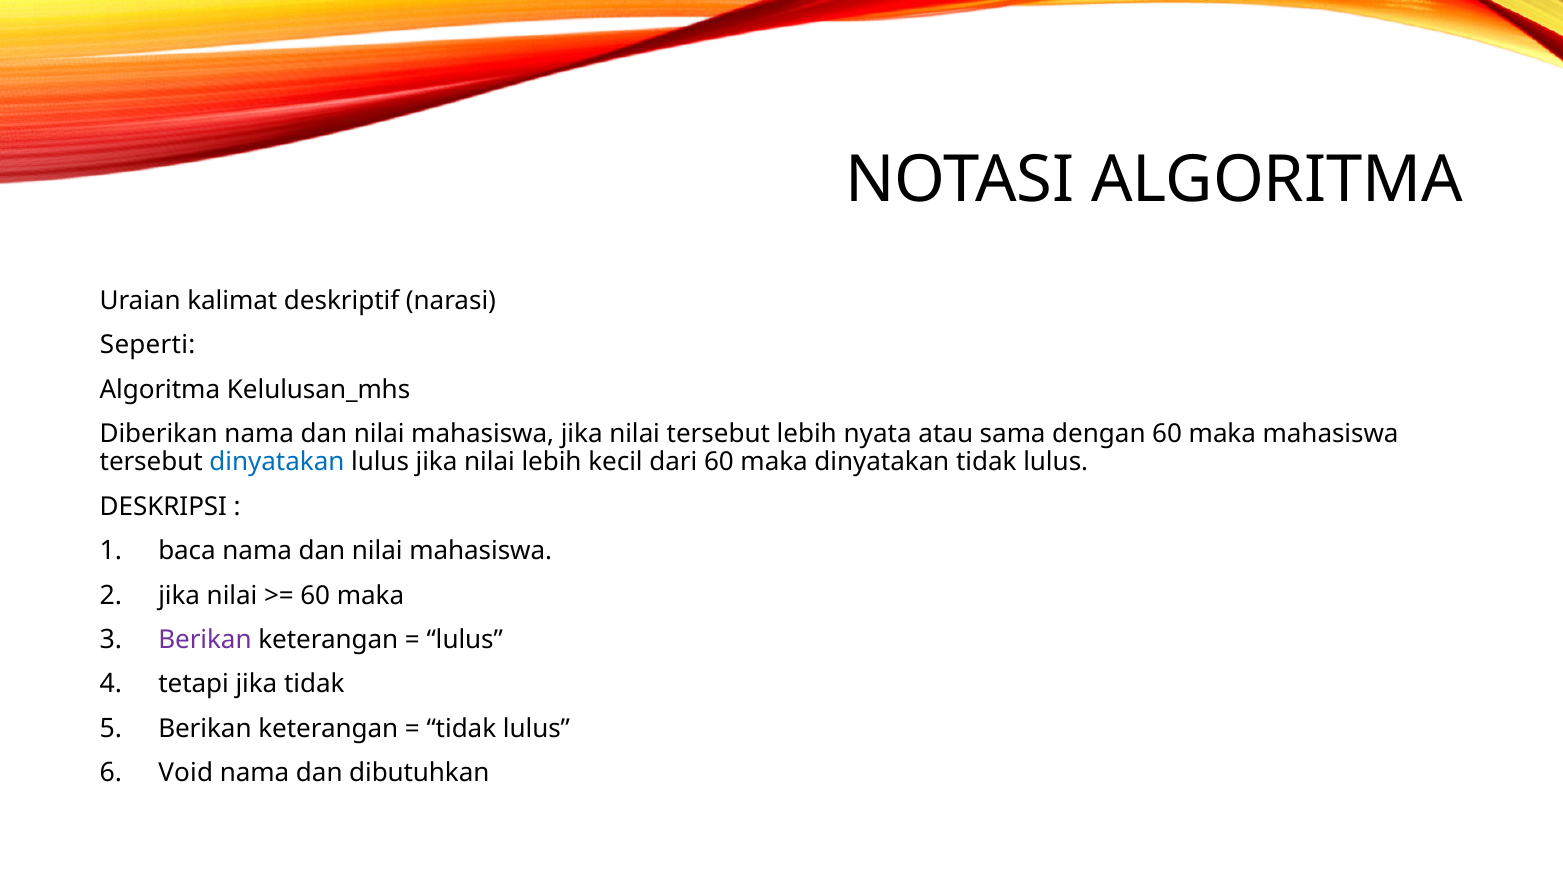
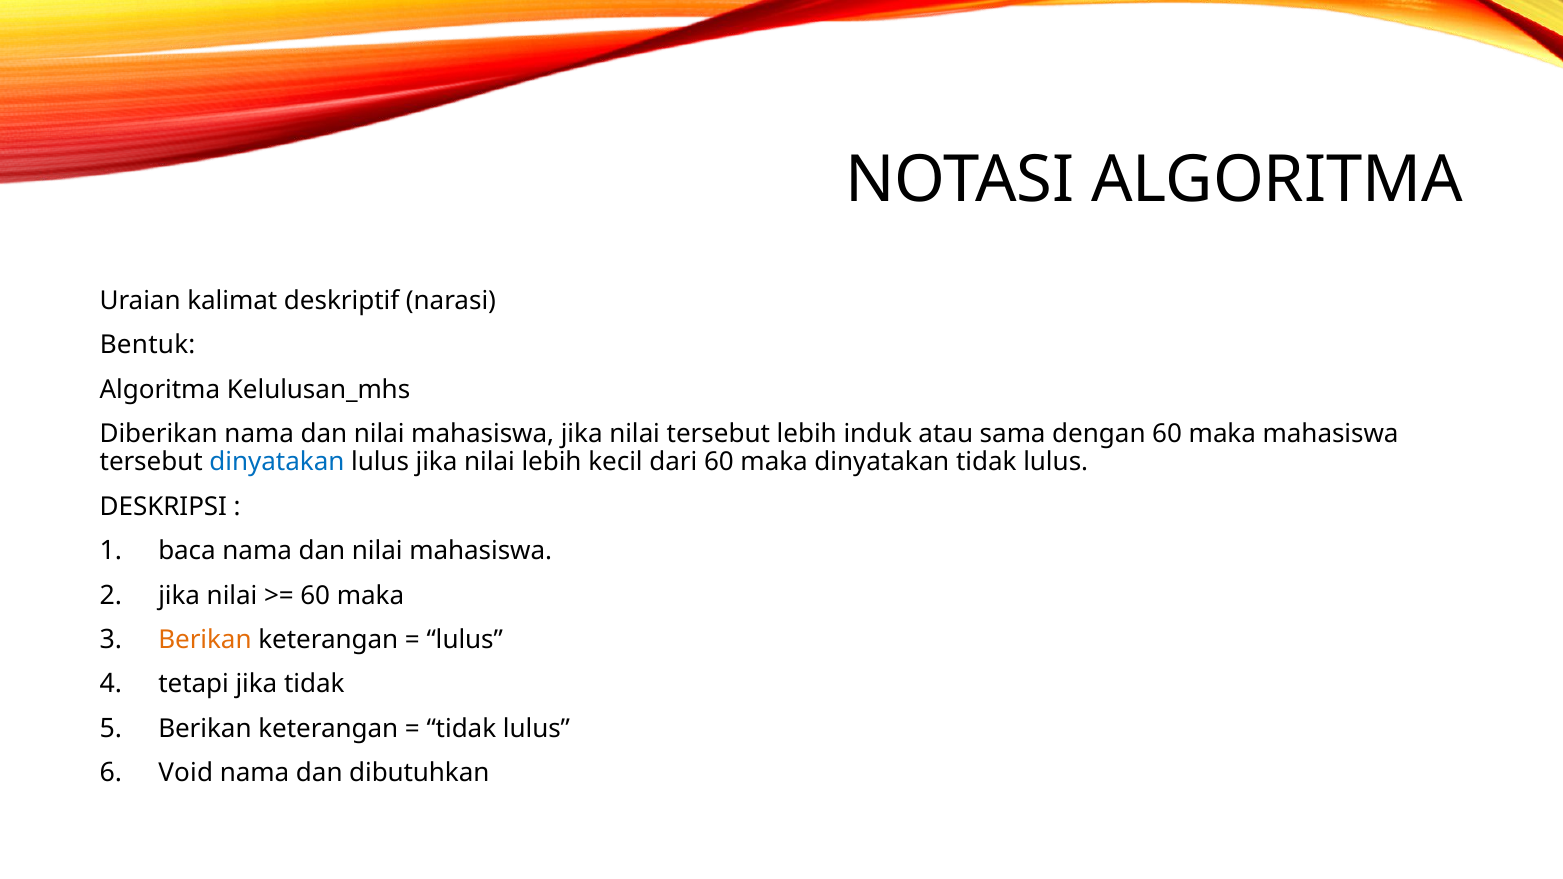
Seperti: Seperti -> Bentuk (148, 345)
nyata: nyata -> induk (878, 434)
Berikan colour: purple -> orange (205, 640)
